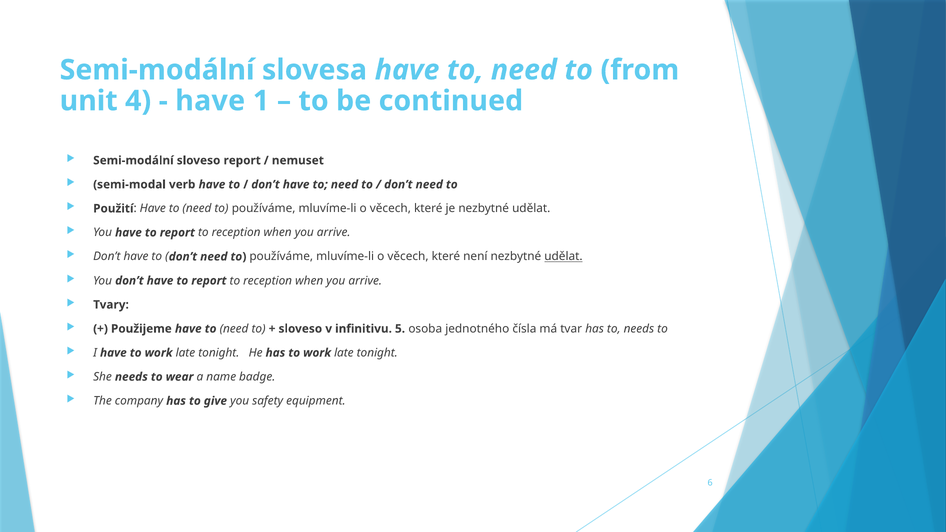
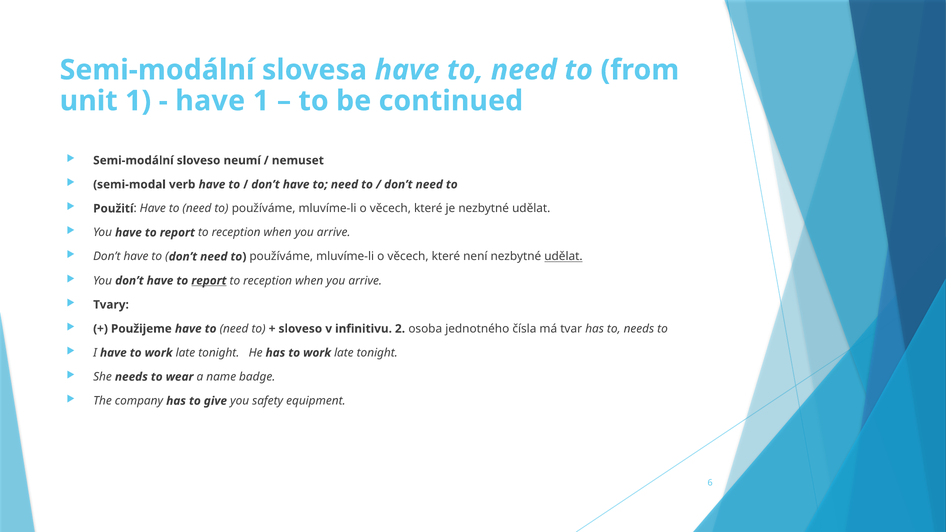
unit 4: 4 -> 1 (138, 101)
sloveso report: report -> neumí (242, 160)
report underline: none -> present (209, 281)
5: 5 -> 2 (400, 329)
